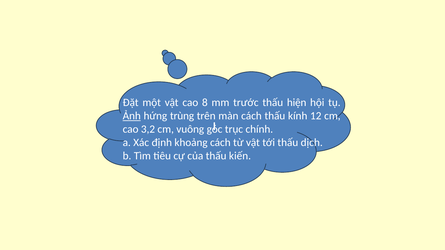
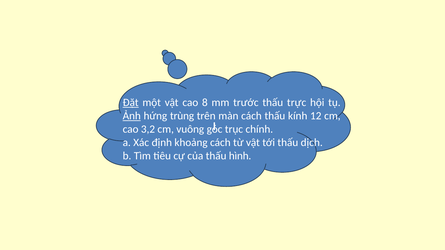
Đặt underline: none -> present (131, 103)
hiện: hiện -> trực (297, 103)
kiến: kiến -> hình (240, 156)
